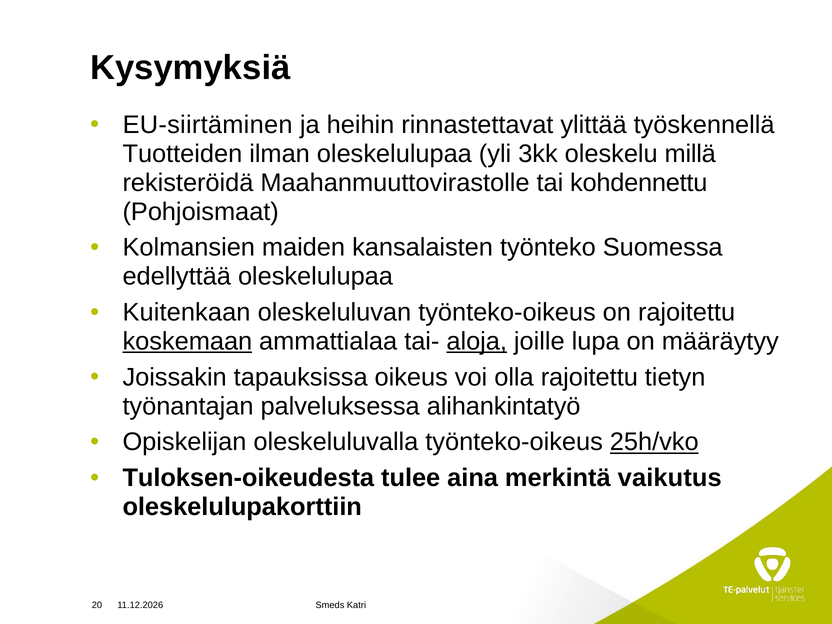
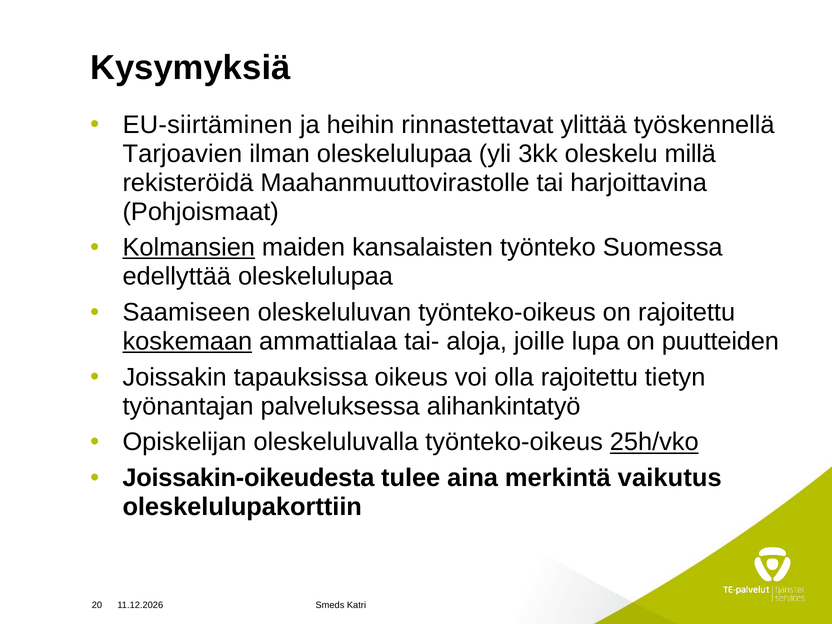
Tuotteiden: Tuotteiden -> Tarjoavien (182, 154)
kohdennettu: kohdennettu -> harjoittavina (639, 183)
Kolmansien underline: none -> present (189, 248)
Kuitenkaan: Kuitenkaan -> Saamiseen (187, 312)
aloja underline: present -> none (477, 341)
määräytyy: määräytyy -> puutteiden (720, 341)
Tuloksen-oikeudesta: Tuloksen-oikeudesta -> Joissakin-oikeudesta (248, 478)
